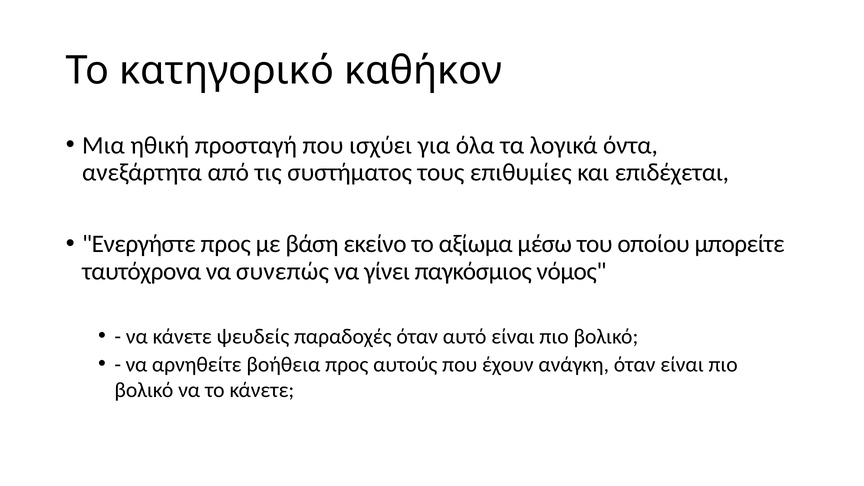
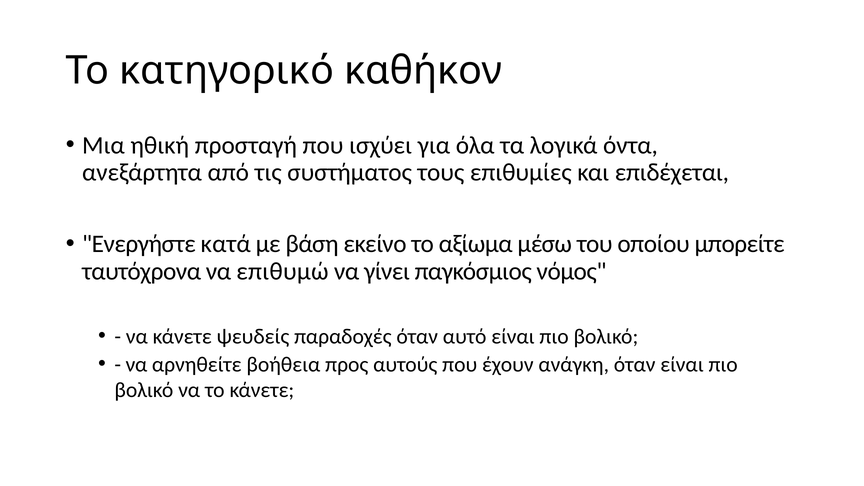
Ενεργήστε προς: προς -> κατά (226, 244)
συνεπώς: συνεπώς -> επιθυμώ (282, 271)
